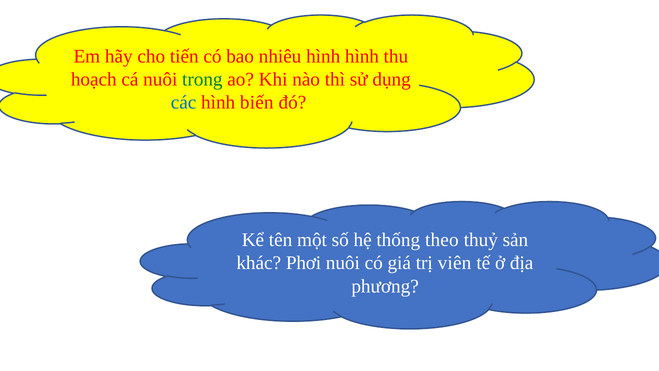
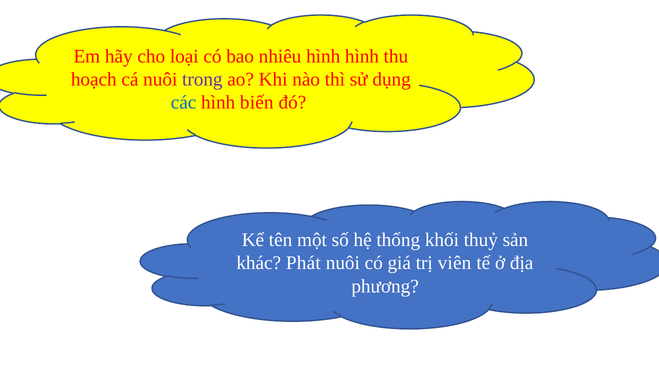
tiến: tiến -> loại (184, 56)
trong colour: green -> purple (202, 79)
theo: theo -> khối (442, 240)
Phơi: Phơi -> Phát (303, 263)
